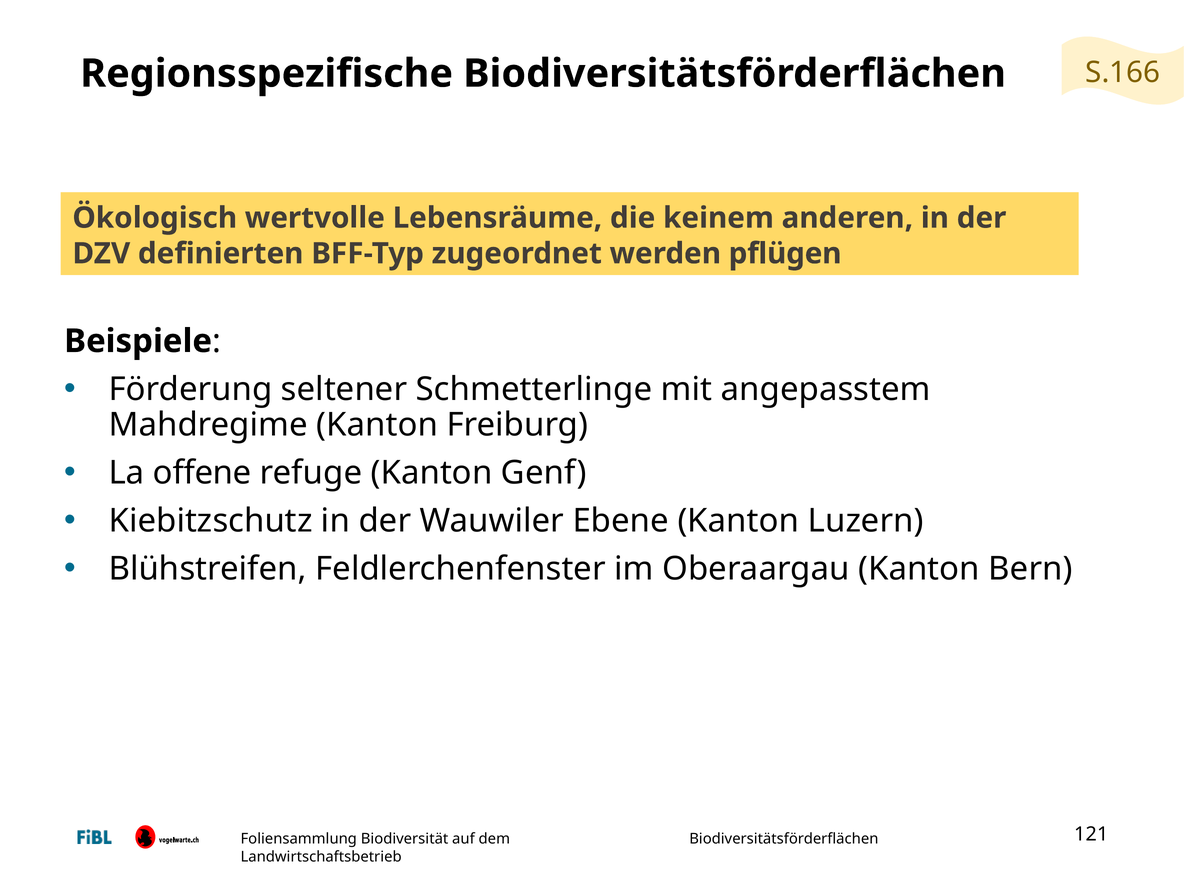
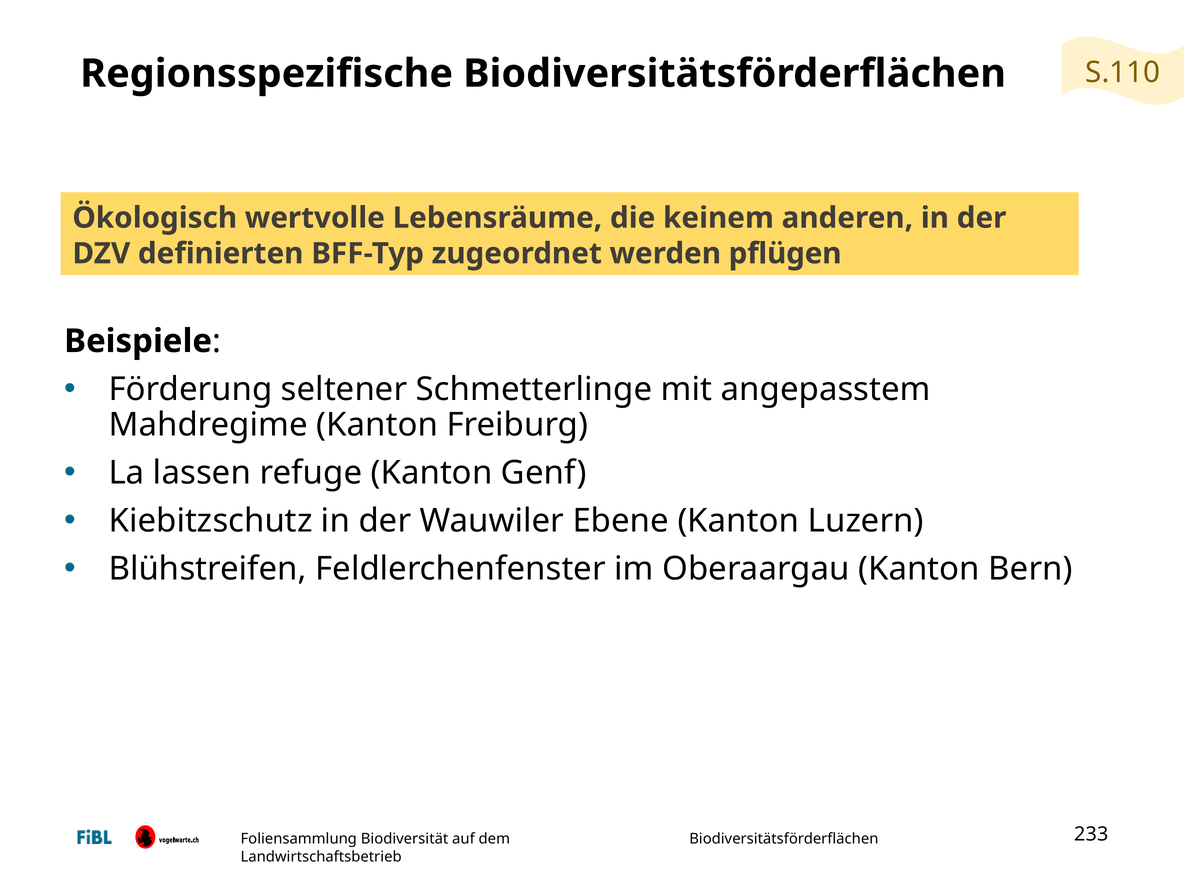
S.166: S.166 -> S.110 (1123, 73)
offene: offene -> lassen (202, 473)
121: 121 -> 233 (1091, 834)
